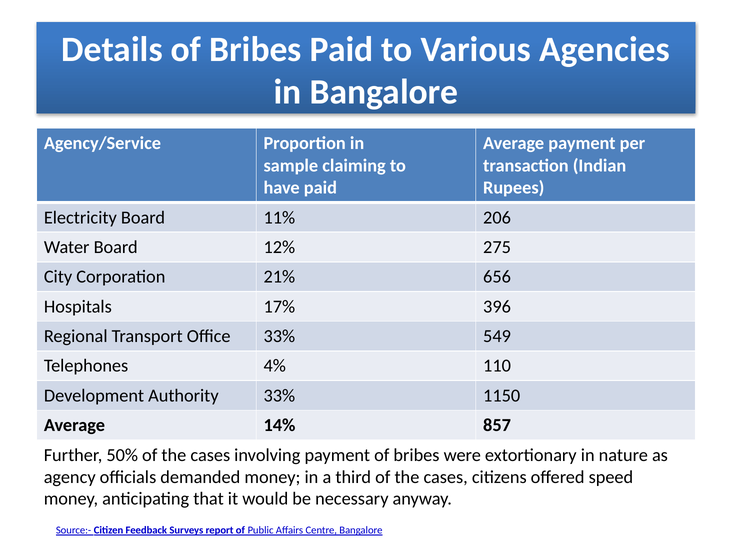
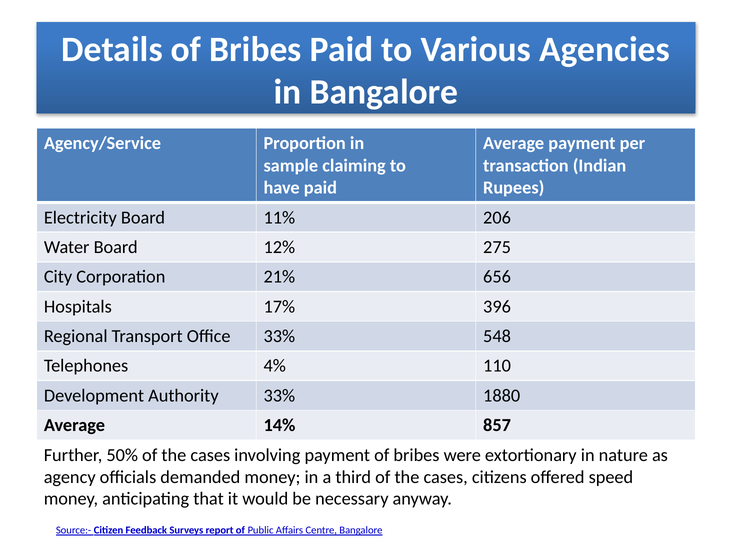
549: 549 -> 548 (497, 336)
1150: 1150 -> 1880 (502, 396)
